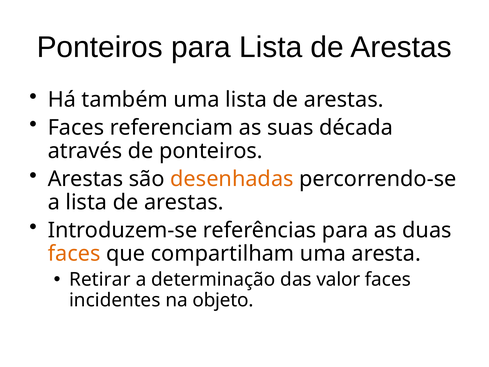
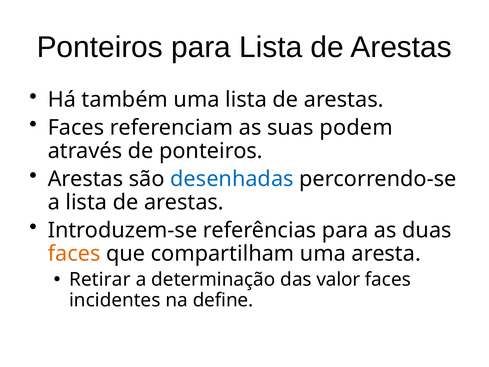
década: década -> podem (356, 127)
desenhadas colour: orange -> blue (232, 179)
objeto: objeto -> define (223, 300)
